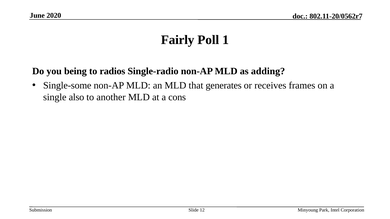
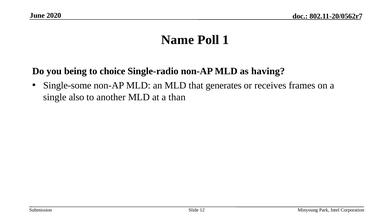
Fairly: Fairly -> Name (178, 40)
radios: radios -> choice (112, 71)
adding: adding -> having (268, 71)
cons: cons -> than (177, 97)
